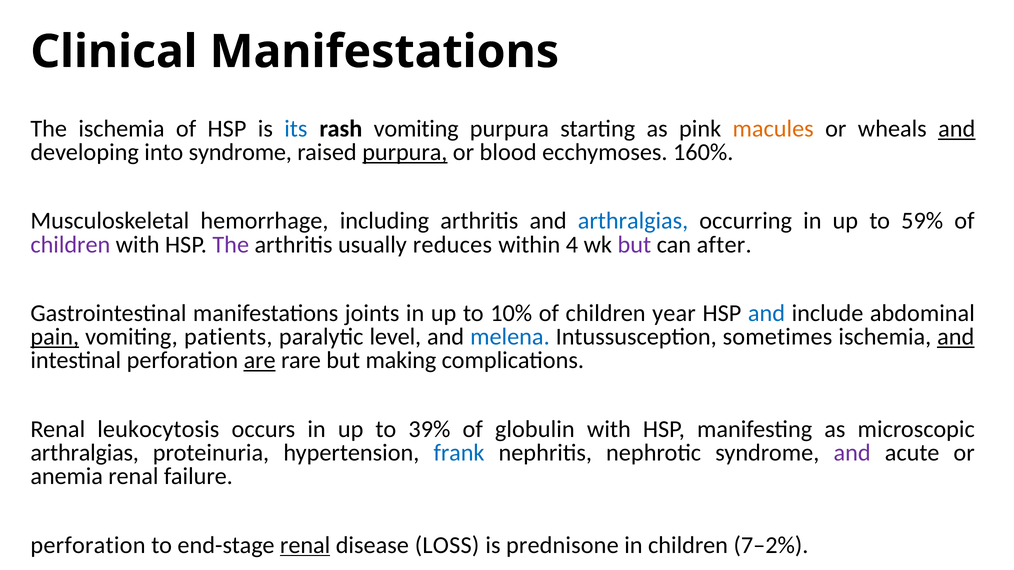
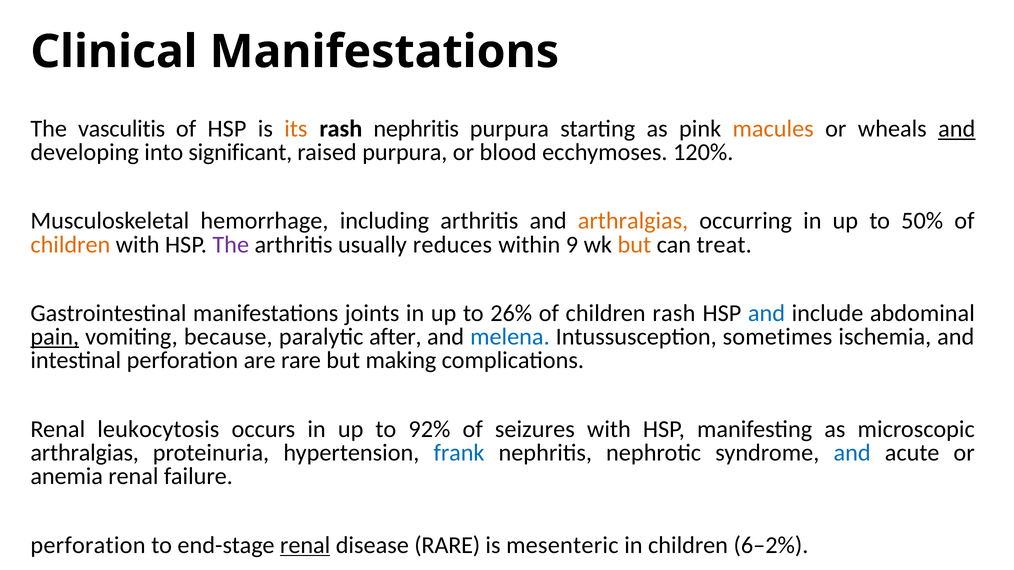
The ischemia: ischemia -> vasculitis (122, 129)
its colour: blue -> orange (296, 129)
rash vomiting: vomiting -> nephritis (416, 129)
into syndrome: syndrome -> significant (240, 152)
purpura underline: present -> none (405, 152)
160%: 160% -> 120% (703, 152)
arthralgias colour: blue -> orange (633, 221)
59%: 59% -> 50% (922, 221)
children colour: purple -> orange (70, 245)
4: 4 -> 9 (572, 245)
but colour: purple -> orange (634, 245)
after: after -> treat (724, 245)
10%: 10% -> 26% (511, 313)
children year: year -> rash (674, 313)
patients: patients -> because (228, 337)
level: level -> after (395, 337)
and underline: present -> none (956, 337)
are underline: present -> none (260, 361)
39%: 39% -> 92% (429, 429)
globulin: globulin -> seizures (535, 429)
and colour: purple -> blue (852, 453)
disease LOSS: LOSS -> RARE (447, 545)
prednisone: prednisone -> mesenteric (562, 545)
7–2%: 7–2% -> 6–2% (771, 545)
